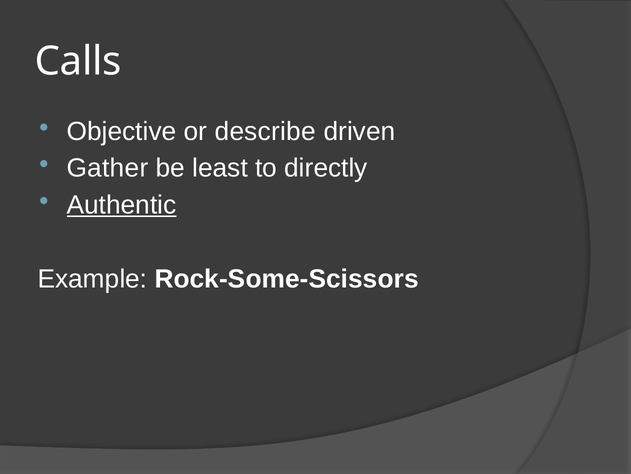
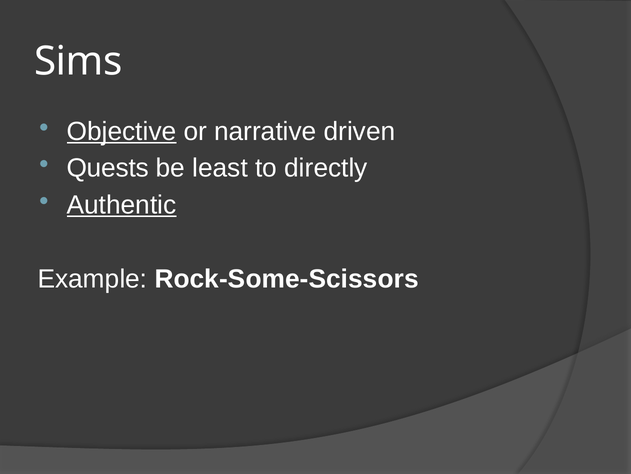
Calls: Calls -> Sims (78, 61)
Objective underline: none -> present (122, 131)
describe: describe -> narrative (265, 131)
Gather: Gather -> Quests (108, 168)
